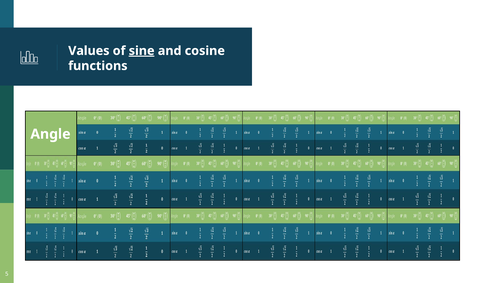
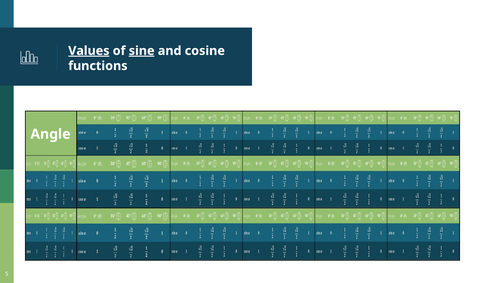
Values underline: none -> present (89, 51)
